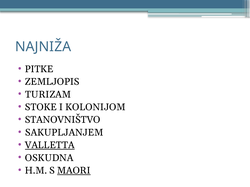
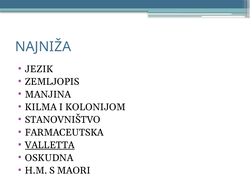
PITKE: PITKE -> JEZIK (39, 69)
TURIZAM: TURIZAM -> MANJINA (48, 95)
STOKE: STOKE -> KILMA (41, 107)
SAKUPLJANJEM: SAKUPLJANJEM -> FARMACEUTSKA (64, 133)
MAORI underline: present -> none (74, 171)
